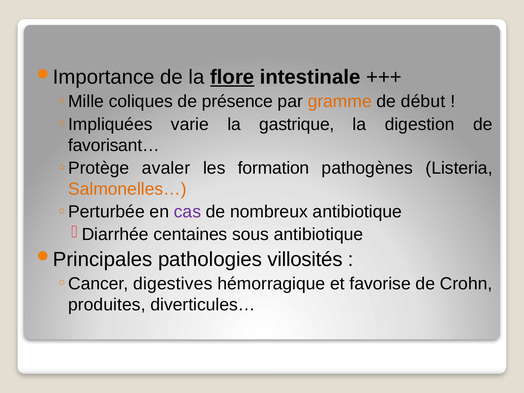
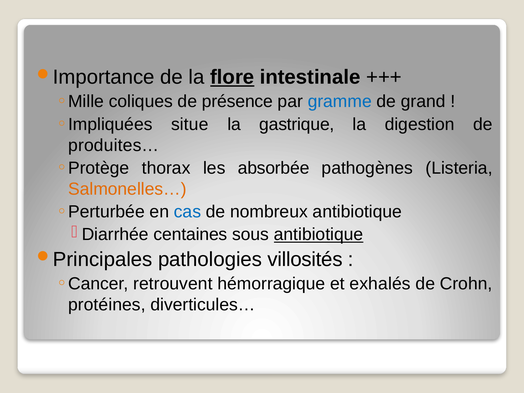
gramme colour: orange -> blue (340, 102)
début: début -> grand (423, 102)
varie: varie -> situe (190, 124)
favorisant…: favorisant… -> produites… (114, 145)
avaler: avaler -> thorax (166, 168)
formation: formation -> absorbée (274, 168)
cas colour: purple -> blue (187, 212)
antibiotique underline: none -> present (319, 235)
digestives: digestives -> retrouvent (173, 284)
favorise: favorise -> exhalés (380, 284)
produites: produites -> protéines (107, 305)
